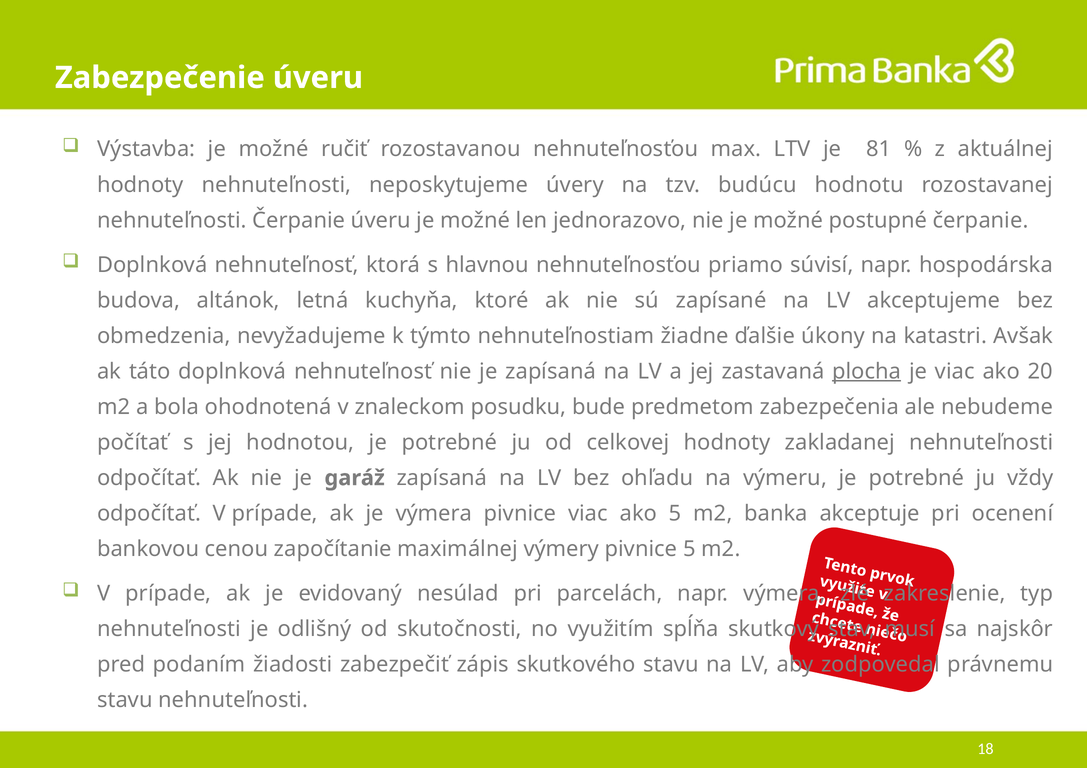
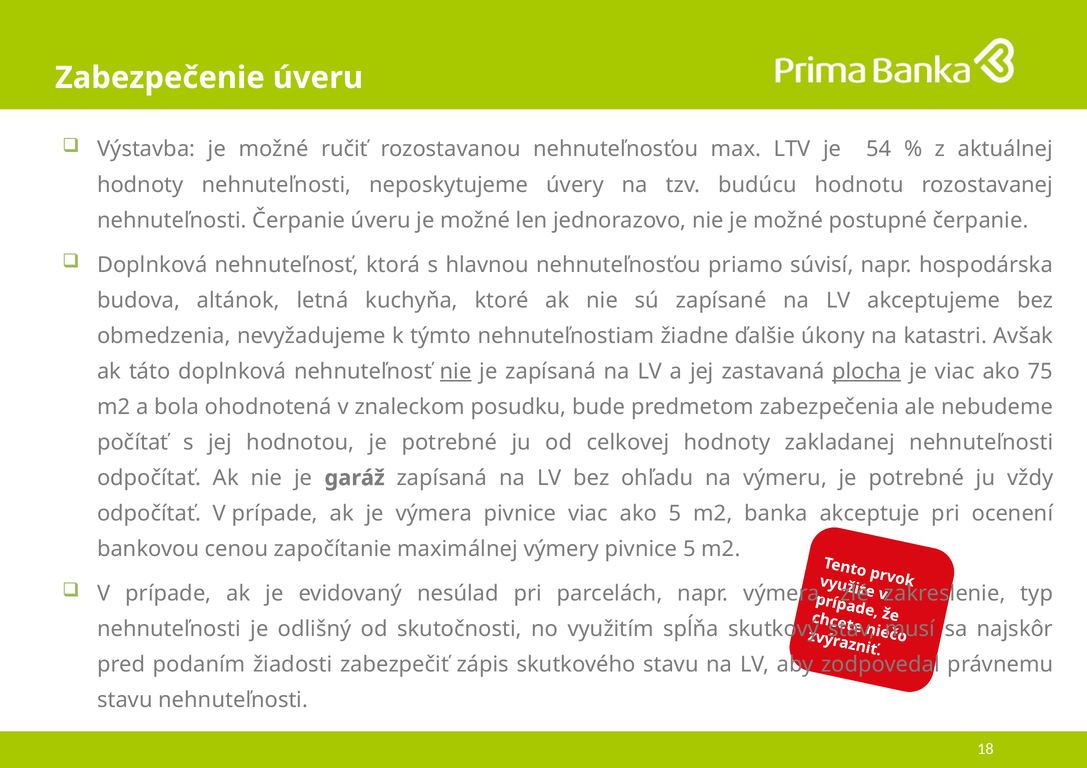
81: 81 -> 54 (879, 149)
nie underline: none -> present (456, 372)
20: 20 -> 75 (1040, 372)
